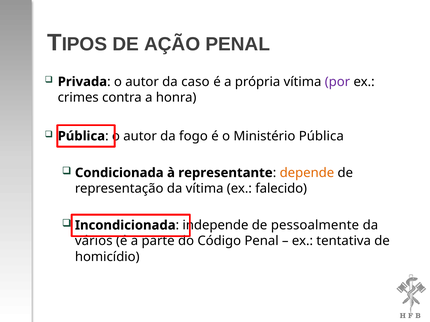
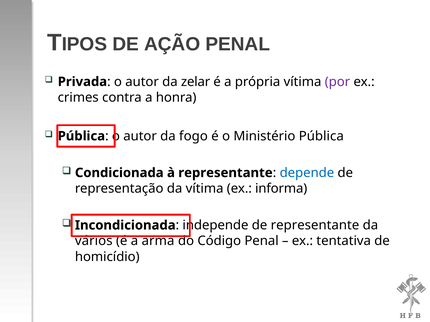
caso: caso -> zelar (196, 82)
depende colour: orange -> blue (307, 173)
falecido: falecido -> informa (281, 189)
de pessoalmente: pessoalmente -> representante (315, 226)
parte: parte -> arma (158, 241)
